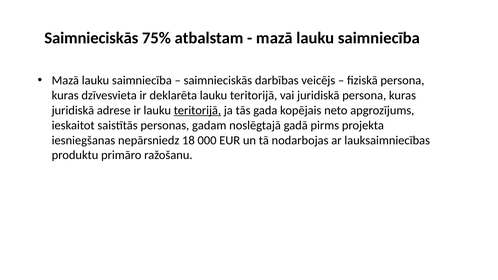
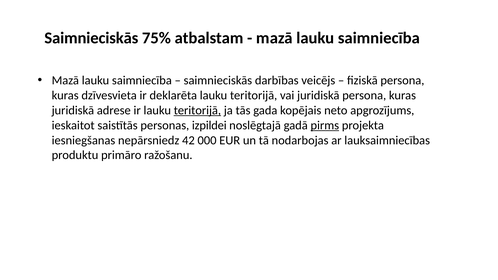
gadam: gadam -> izpildei (209, 125)
pirms underline: none -> present (325, 125)
18: 18 -> 42 (188, 140)
